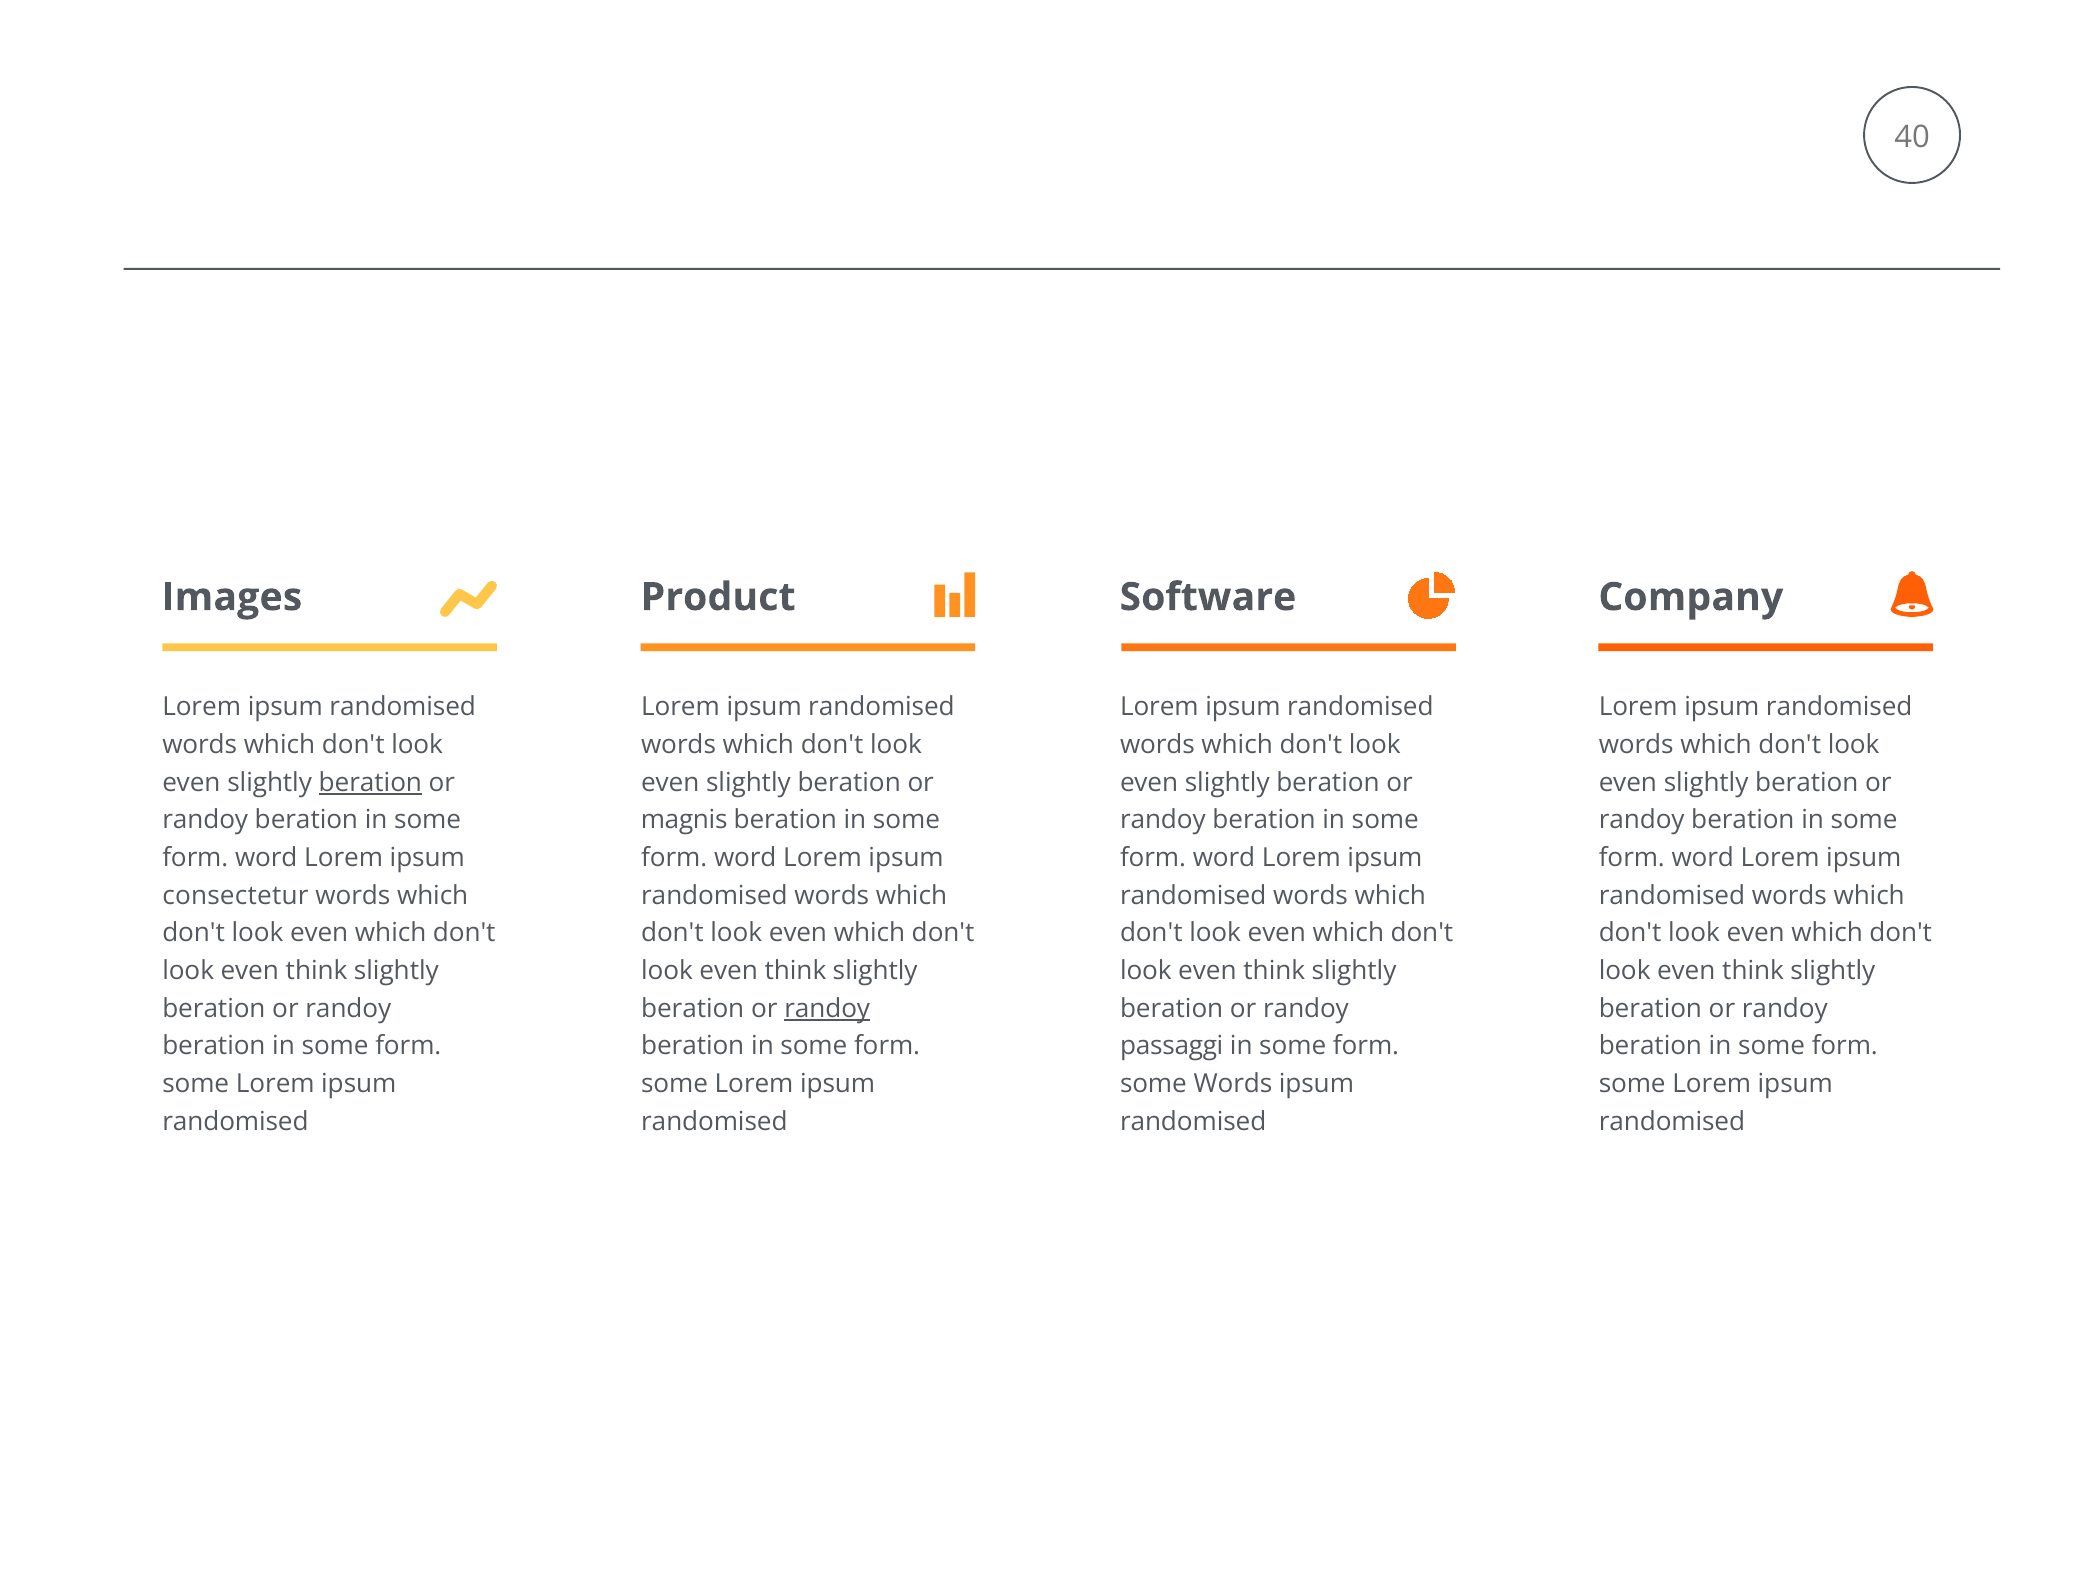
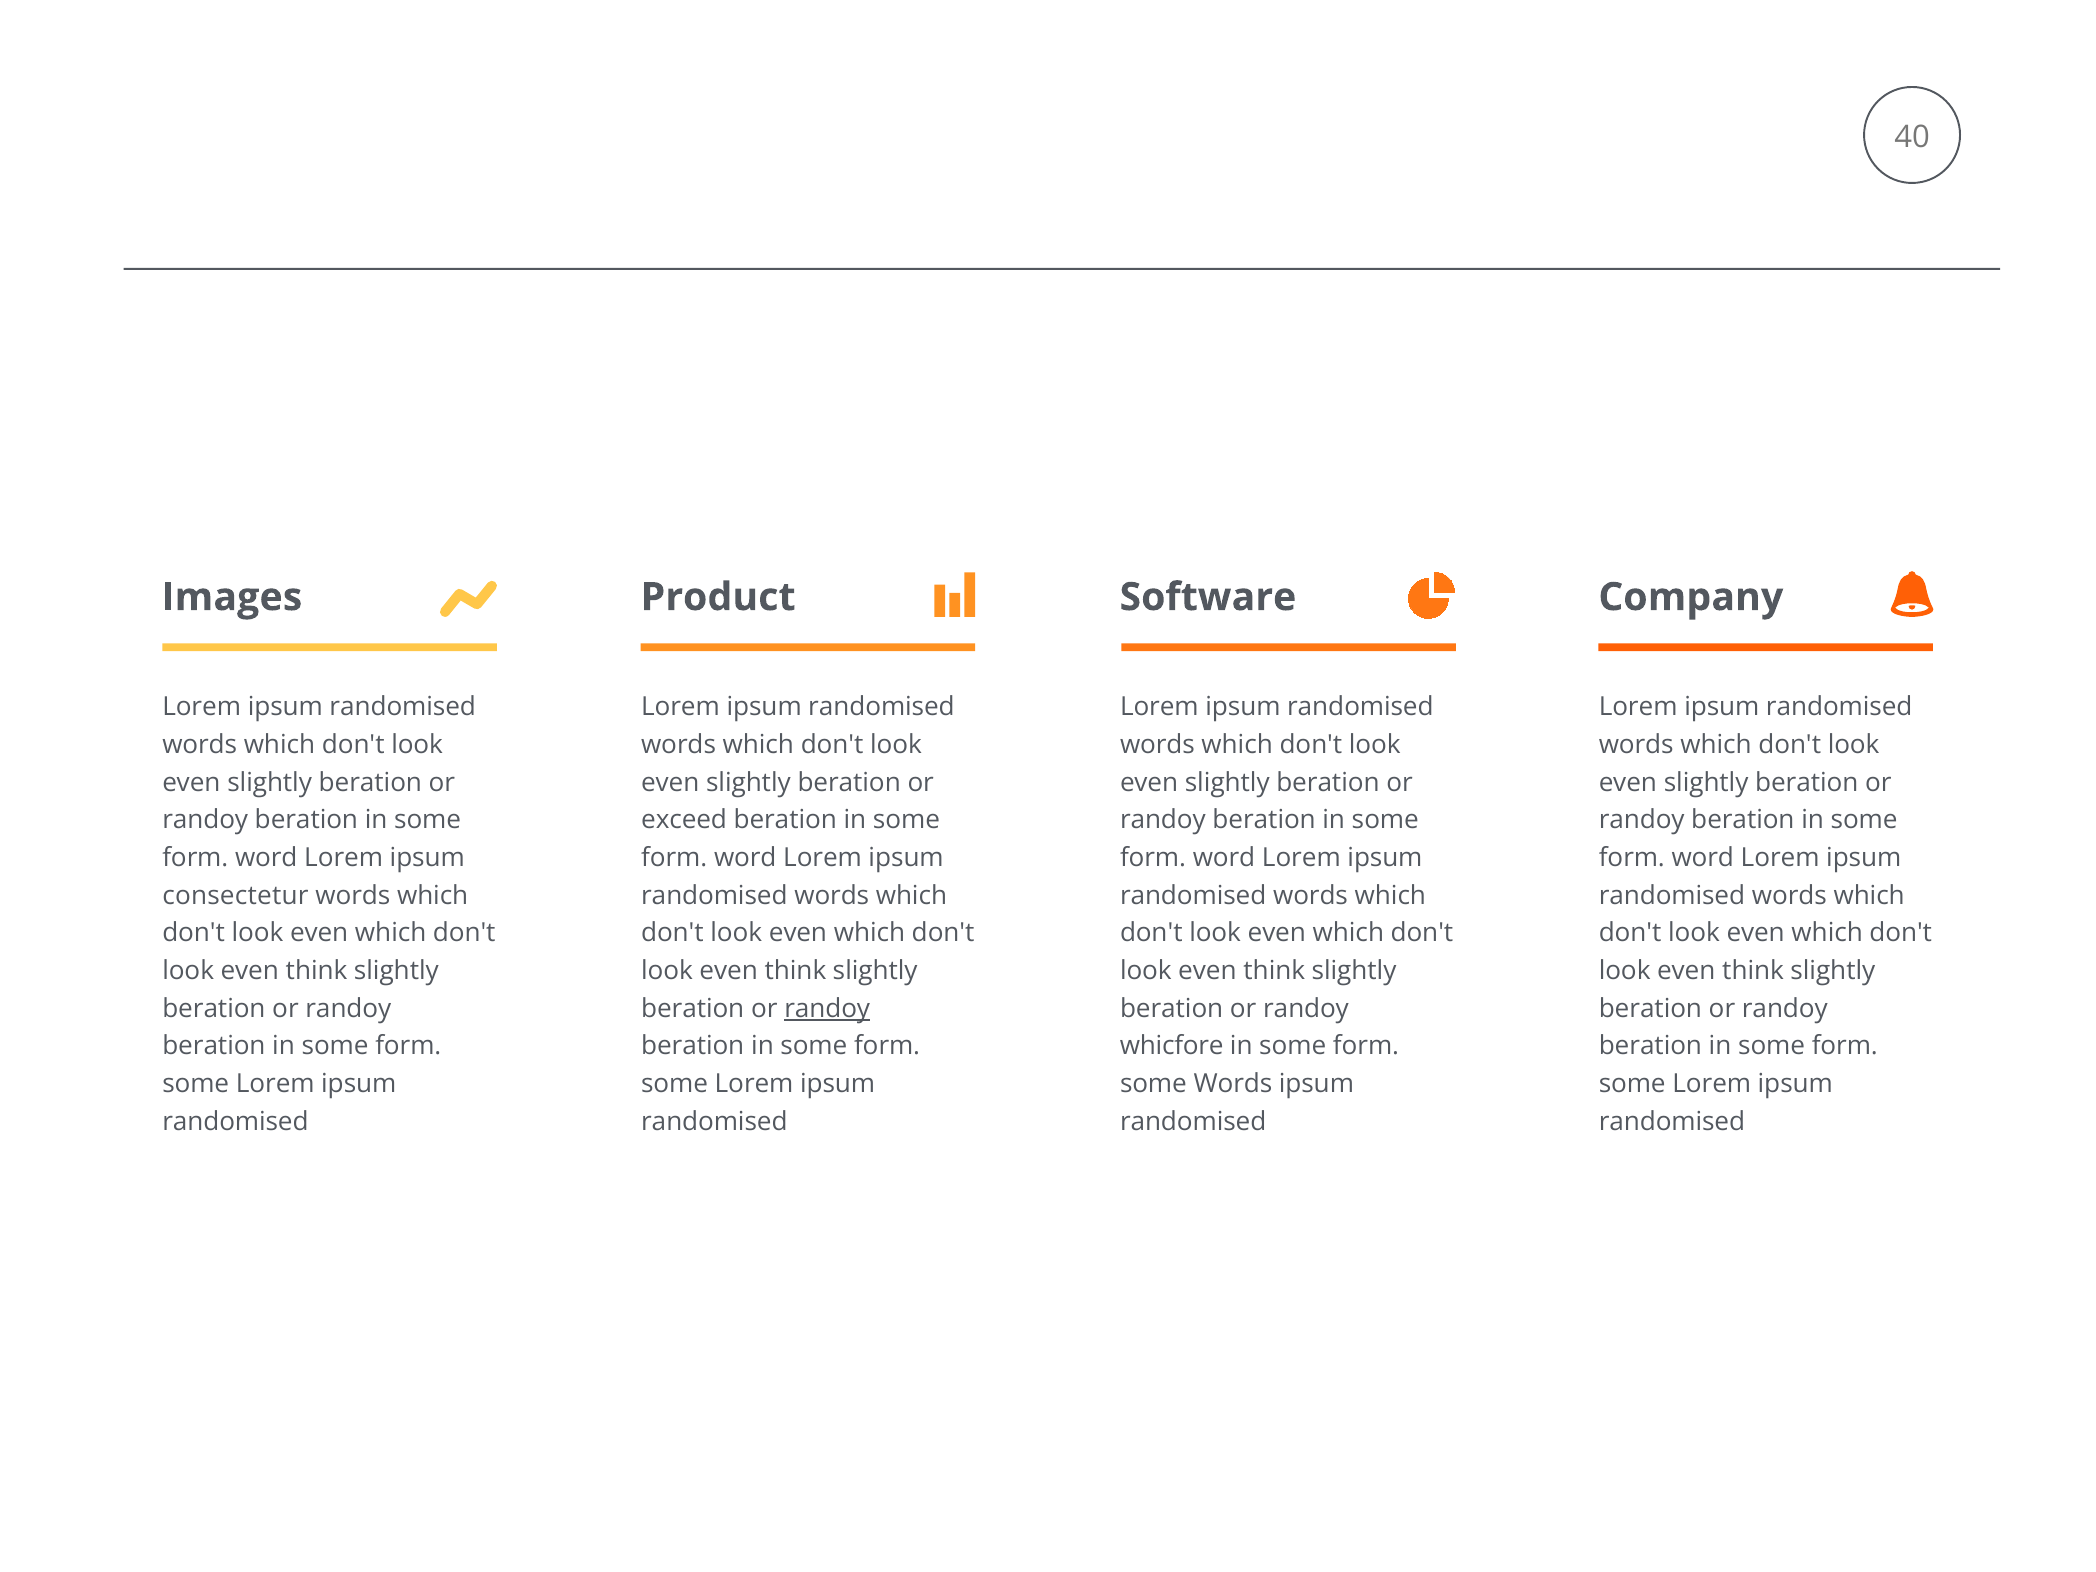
beration underline: present -> none (370, 783)
magnis: magnis -> exceed (684, 820)
passaggi: passaggi -> whicfore (1172, 1046)
